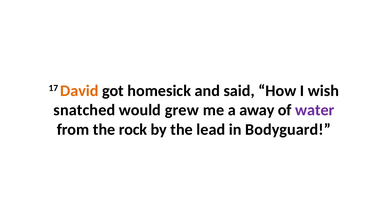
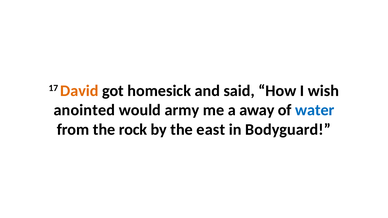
snatched: snatched -> anointed (84, 110)
grew: grew -> army (182, 110)
water colour: purple -> blue (315, 110)
lead: lead -> east (211, 130)
